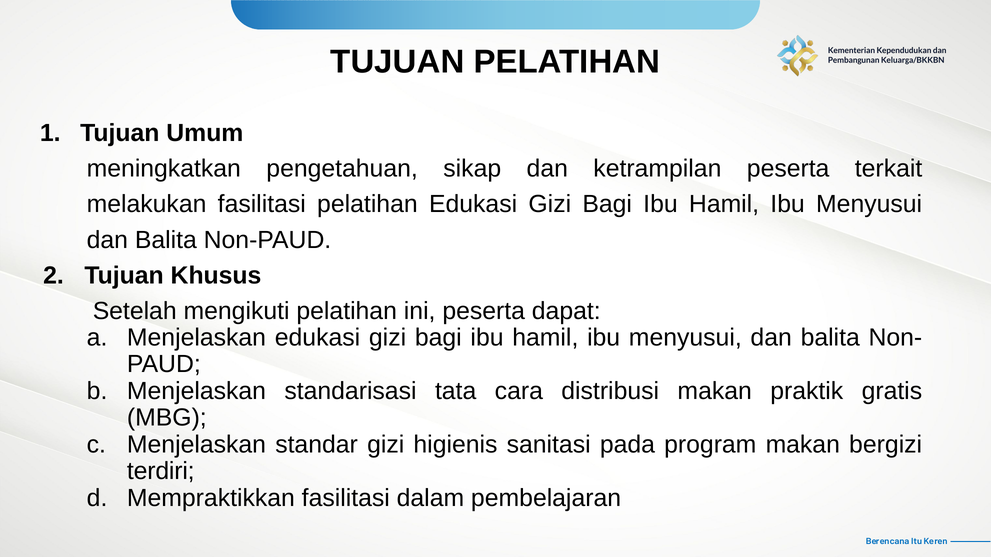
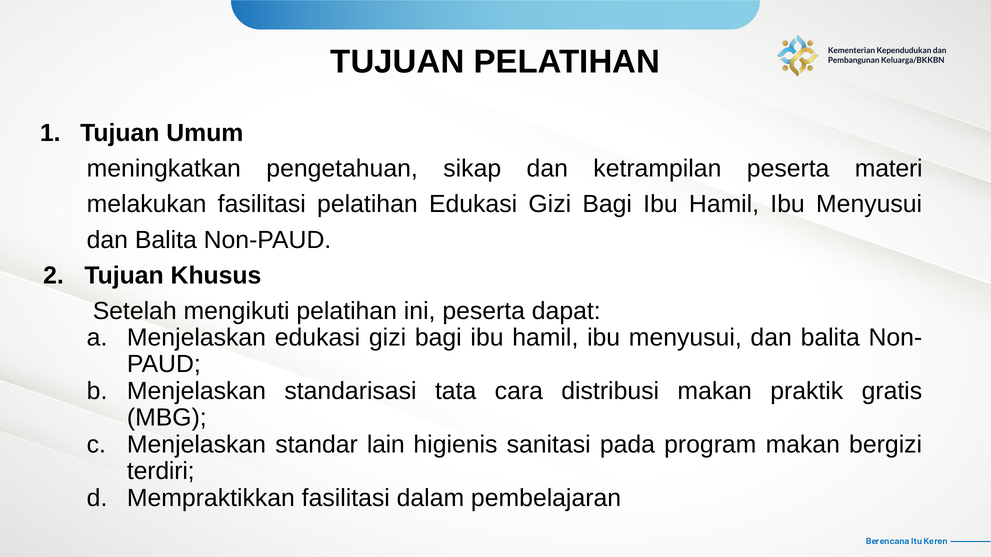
terkait: terkait -> materi (889, 169)
standar gizi: gizi -> lain (386, 445)
